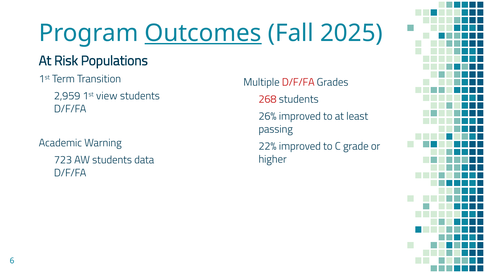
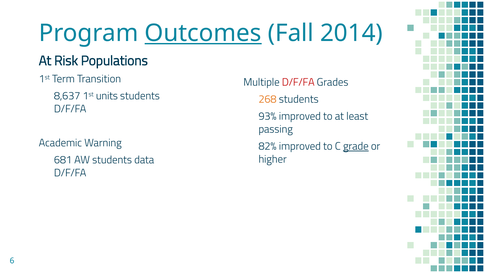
2025: 2025 -> 2014 (351, 33)
2,959: 2,959 -> 8,637 (67, 96)
view: view -> units (107, 96)
268 colour: red -> orange (268, 99)
26%: 26% -> 93% (268, 116)
22%: 22% -> 82% (268, 146)
grade underline: none -> present (356, 146)
723: 723 -> 681 (63, 160)
